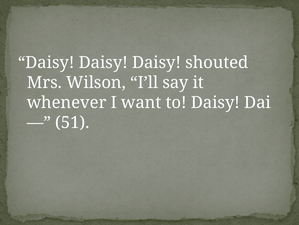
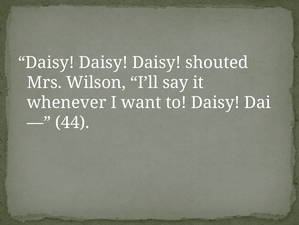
51: 51 -> 44 (72, 122)
